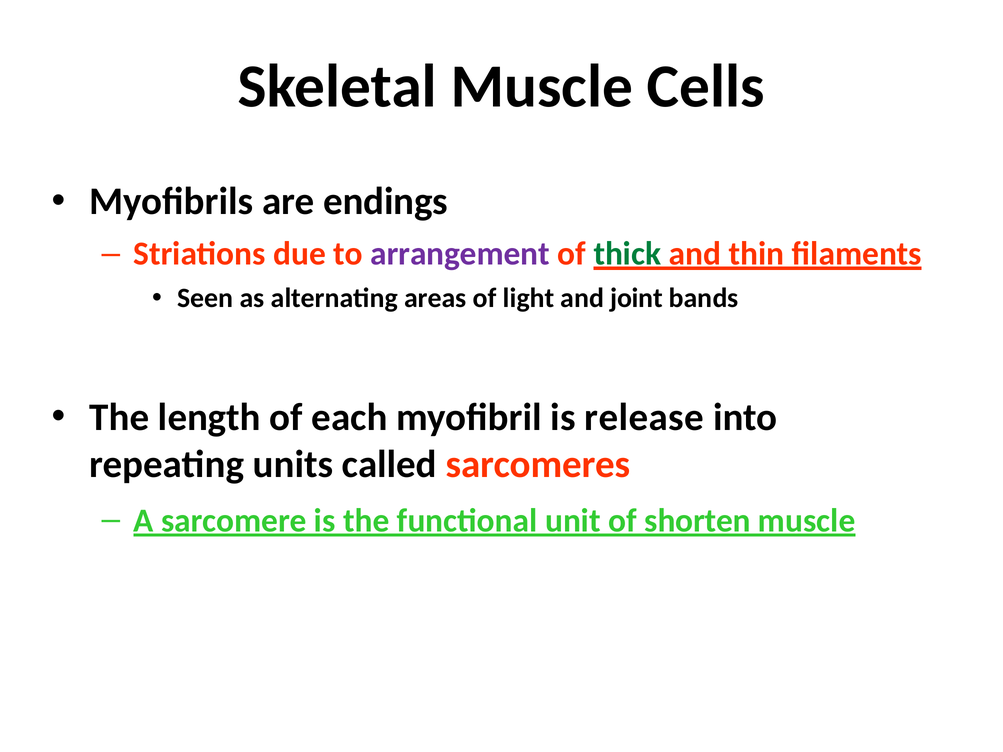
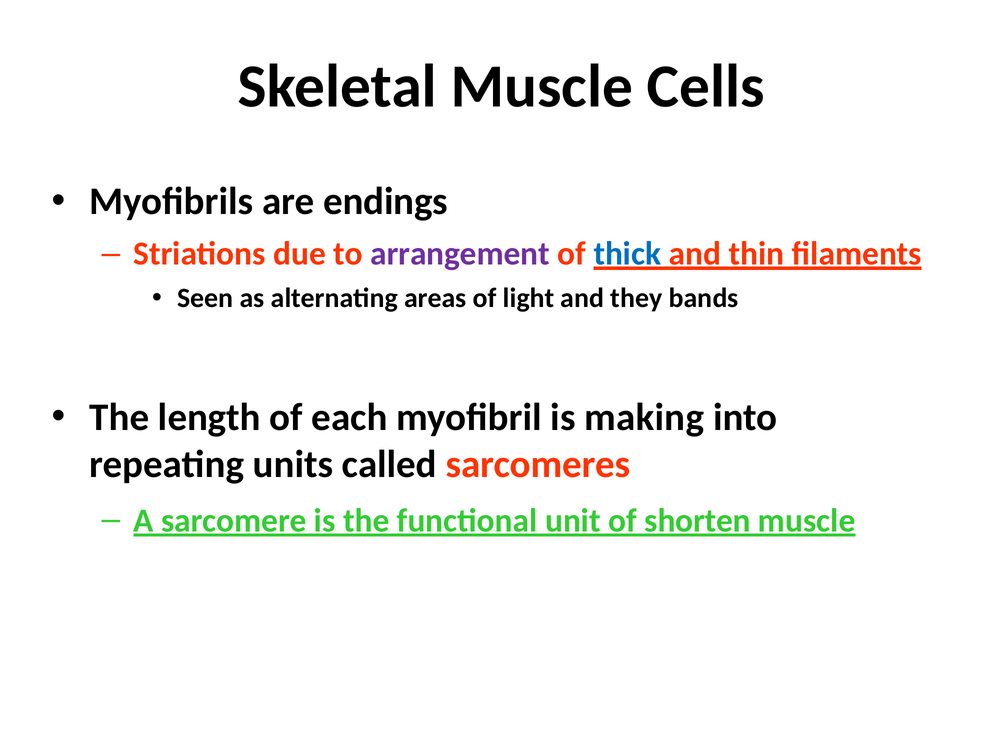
thick colour: green -> blue (627, 254)
joint: joint -> they (636, 298)
release: release -> making (644, 418)
